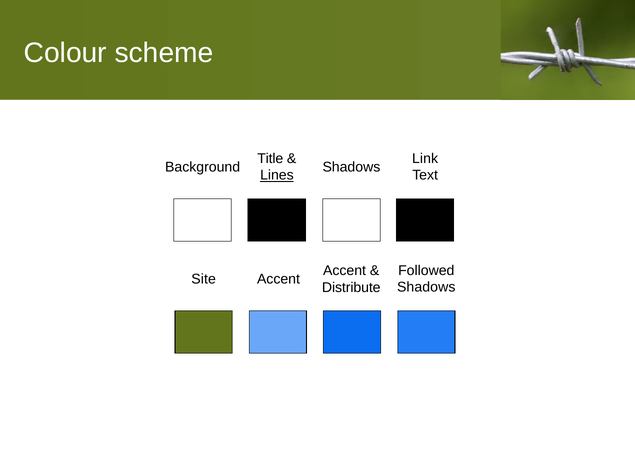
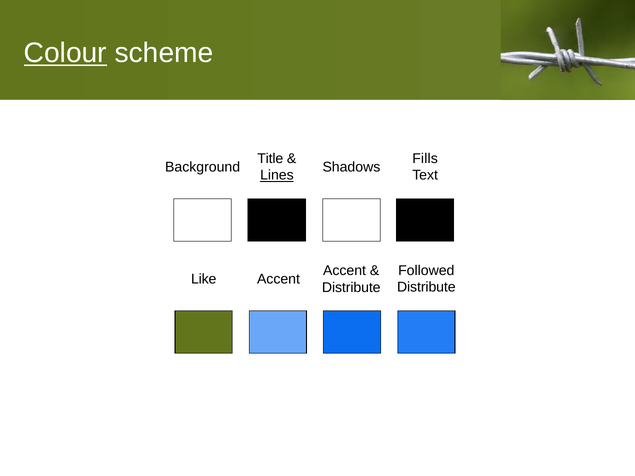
Colour underline: none -> present (65, 53)
Link: Link -> Fills (425, 158)
Site: Site -> Like (204, 279)
Shadows: Shadows -> Distribute (426, 287)
